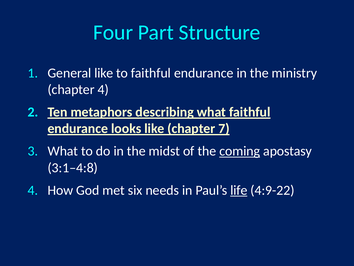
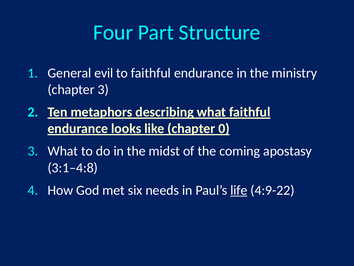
General like: like -> evil (104, 73)
chapter 4: 4 -> 3 (103, 89)
7: 7 -> 0 (224, 128)
coming underline: present -> none (240, 151)
